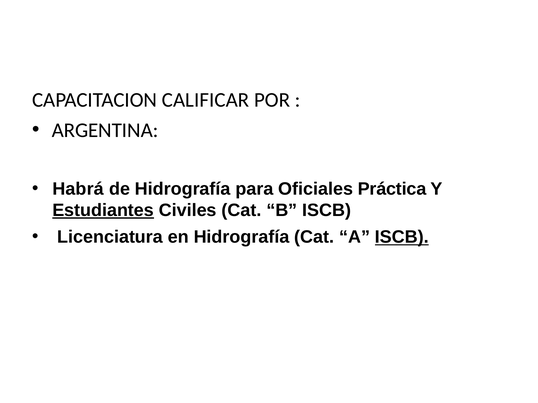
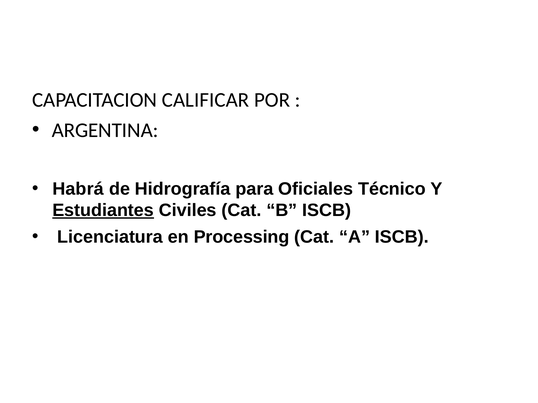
Práctica: Práctica -> Técnico (392, 189)
en Hidrografía: Hidrografía -> Processing (242, 237)
ISCB underline: present -> none (402, 237)
